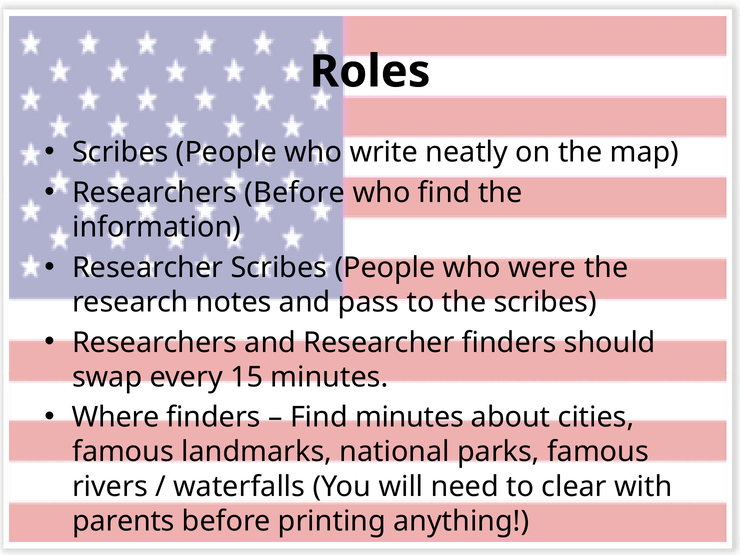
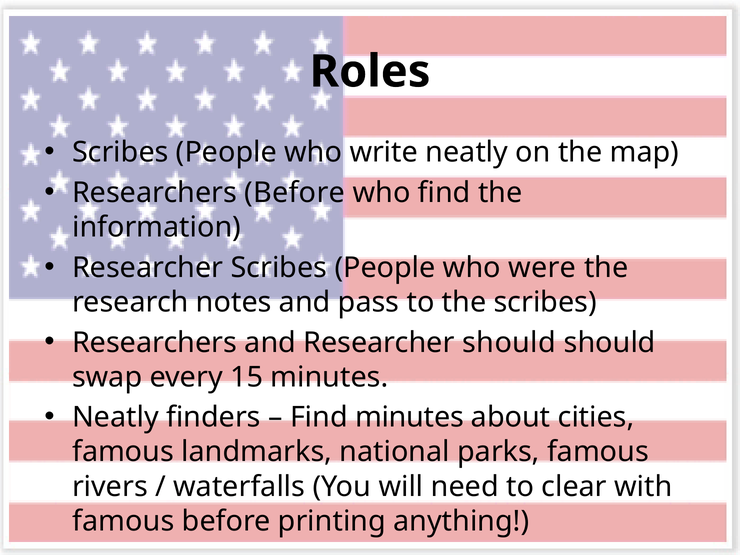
Researcher finders: finders -> should (509, 343)
Where: Where -> Neatly (115, 417)
parents: parents -> famous (123, 521)
